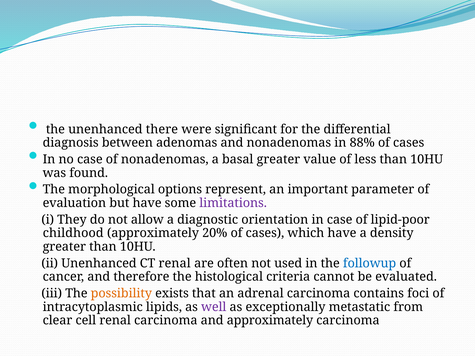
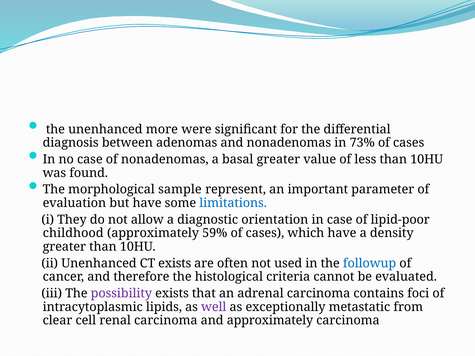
there: there -> more (162, 129)
88%: 88% -> 73% (362, 143)
options: options -> sample (180, 190)
limitations colour: purple -> blue (233, 203)
20%: 20% -> 59% (215, 233)
CT renal: renal -> exists (175, 263)
possibility colour: orange -> purple (121, 294)
